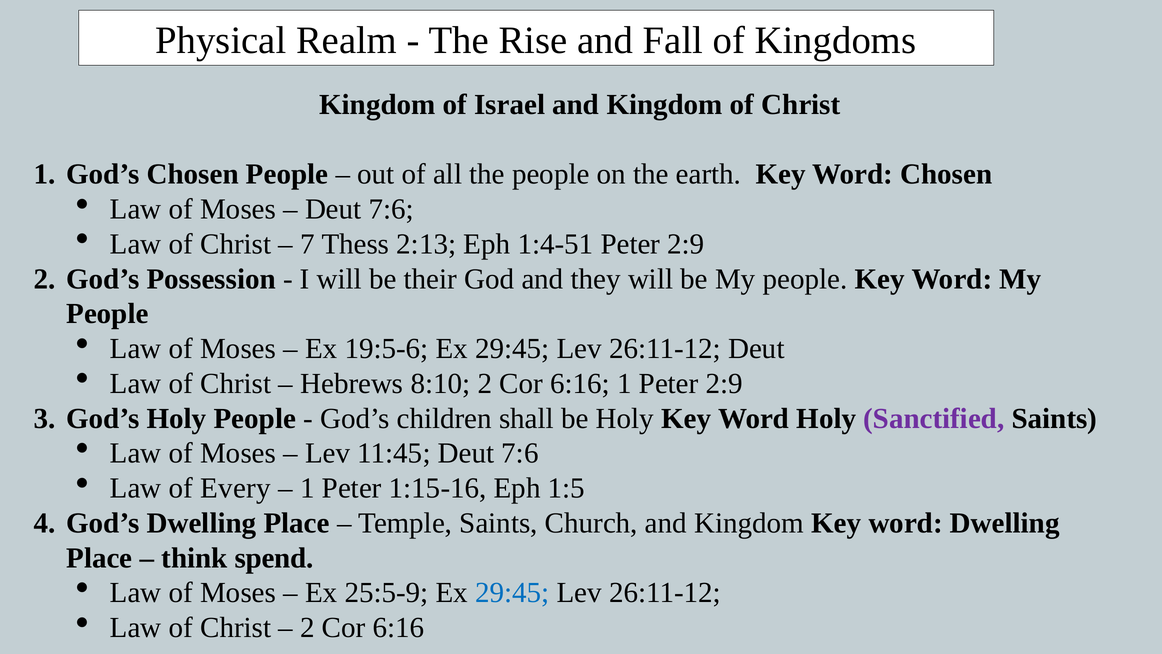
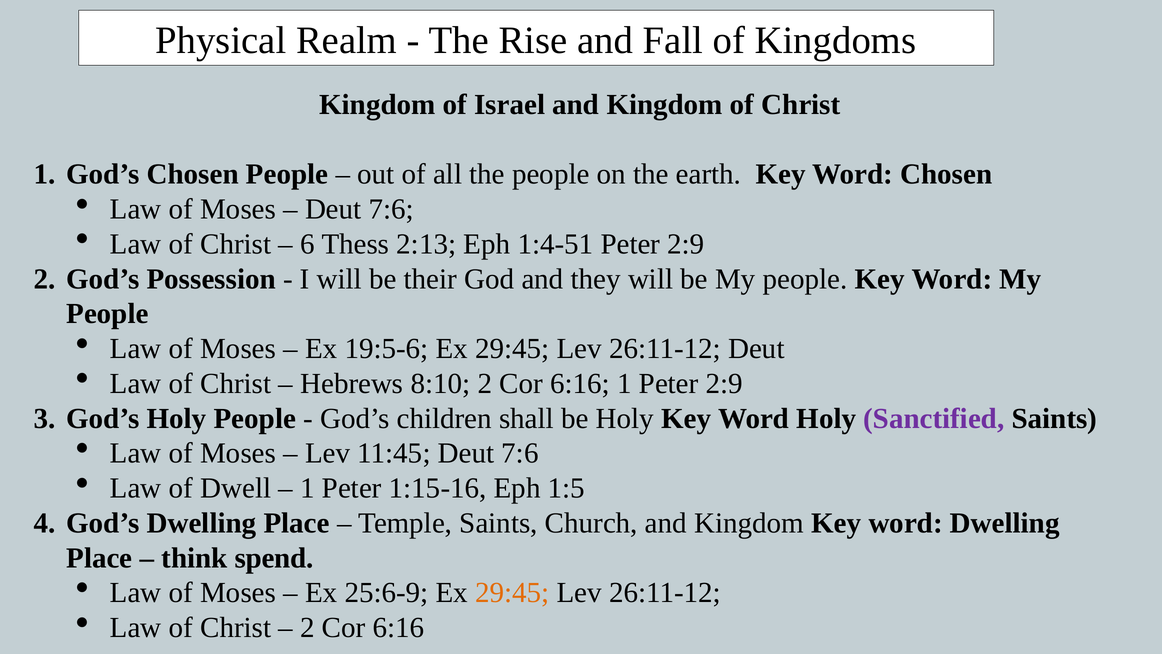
7: 7 -> 6 (307, 244)
Every: Every -> Dwell (236, 488)
25:5-9: 25:5-9 -> 25:6-9 (387, 592)
29:45 colour: blue -> orange (512, 592)
